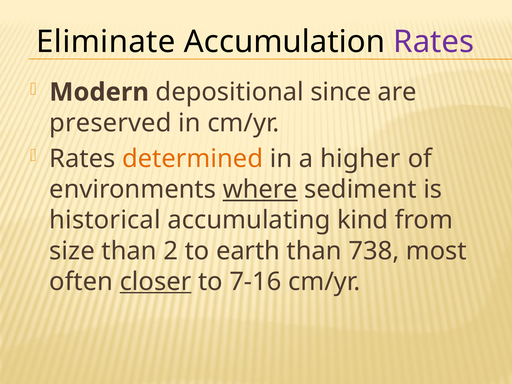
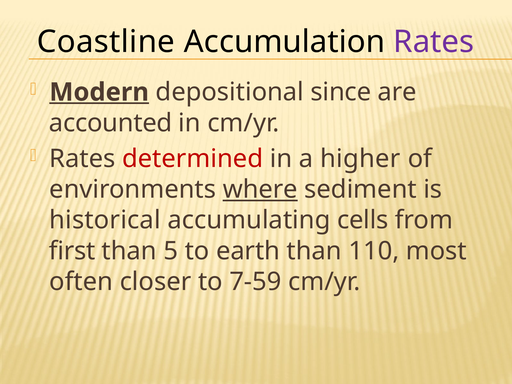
Eliminate: Eliminate -> Coastline (106, 42)
Modern underline: none -> present (99, 92)
preserved: preserved -> accounted (111, 123)
determined colour: orange -> red (193, 159)
kind: kind -> cells (363, 220)
size: size -> first (72, 251)
2: 2 -> 5 (171, 251)
738: 738 -> 110 (374, 251)
closer underline: present -> none (156, 282)
7-16: 7-16 -> 7-59 (255, 282)
